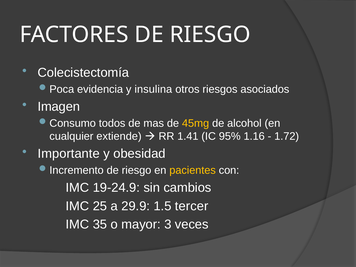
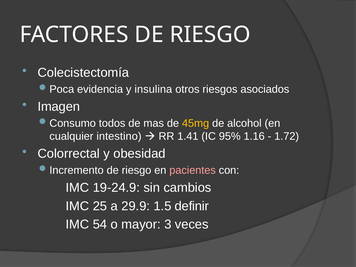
extiende: extiende -> intestino (119, 136)
Importante: Importante -> Colorrectal (69, 154)
pacientes colour: yellow -> pink (193, 170)
tercer: tercer -> definir (192, 206)
35: 35 -> 54 (100, 224)
